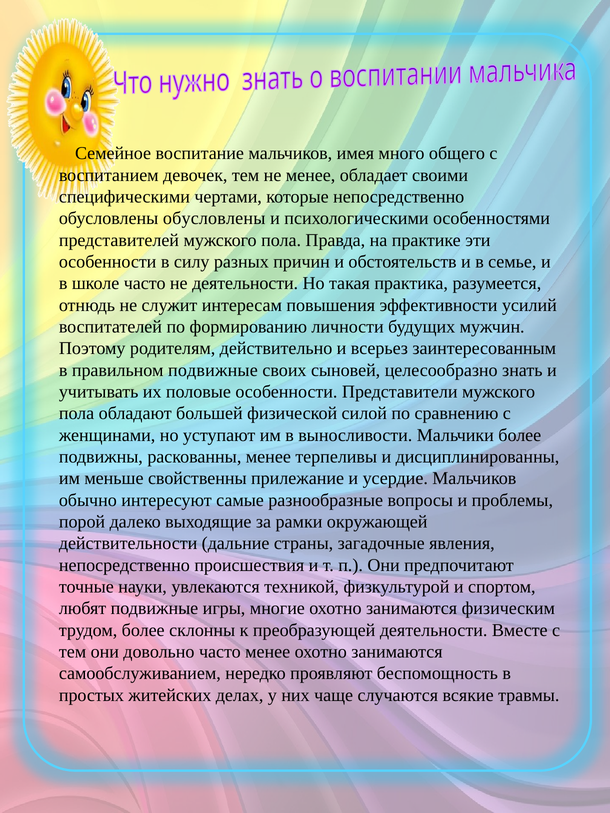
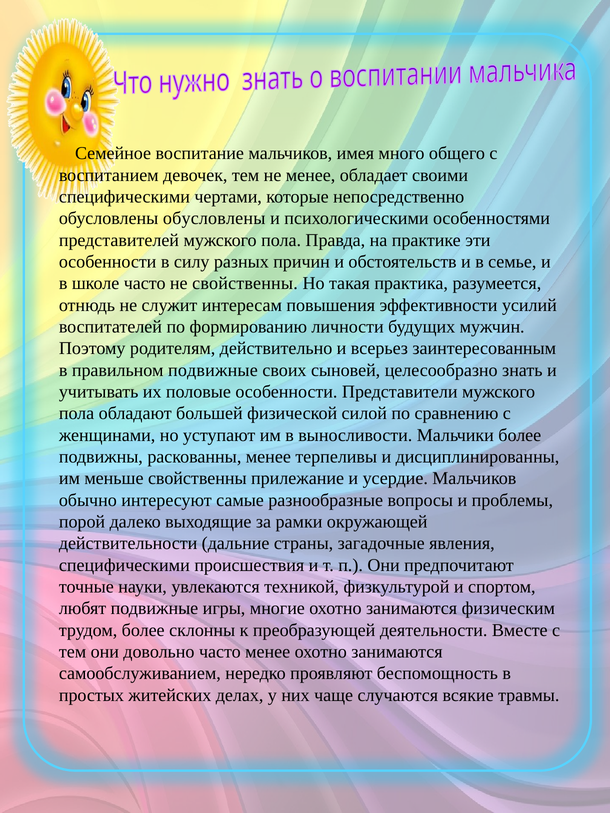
не деятельности: деятельности -> свойственны (245, 284)
непосредственно: непосредственно -> специфическими (124, 565)
